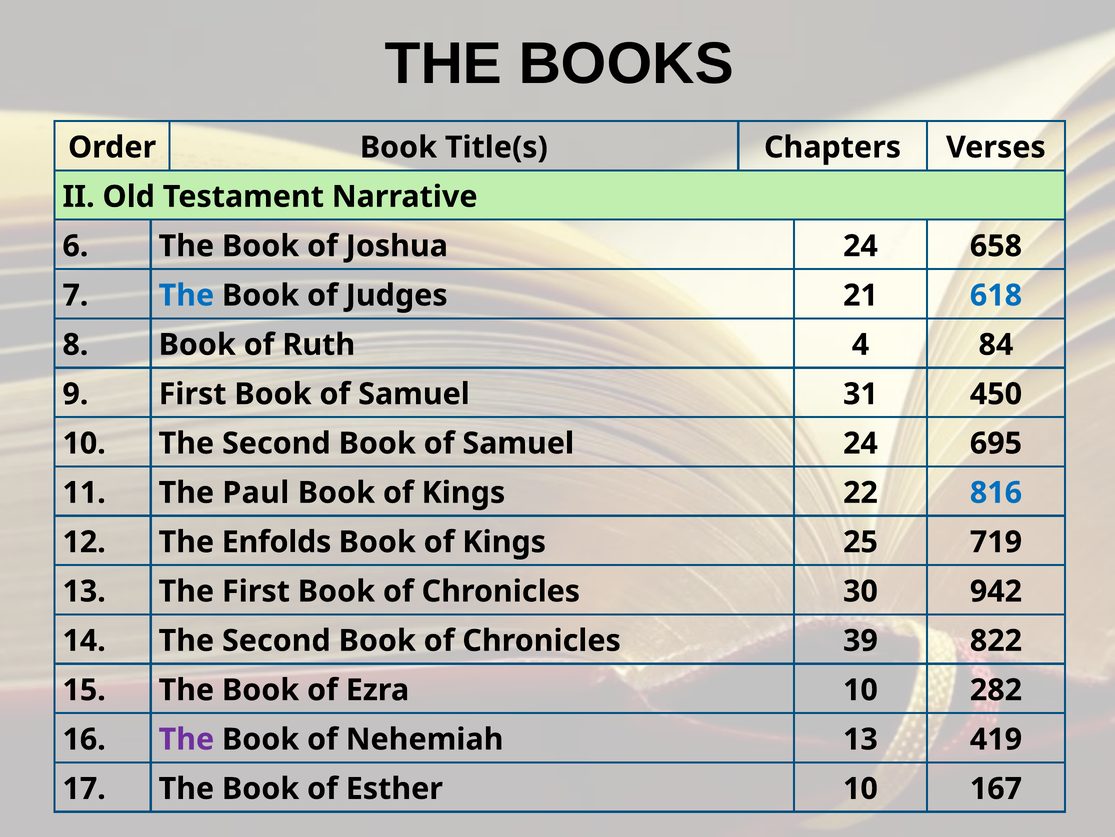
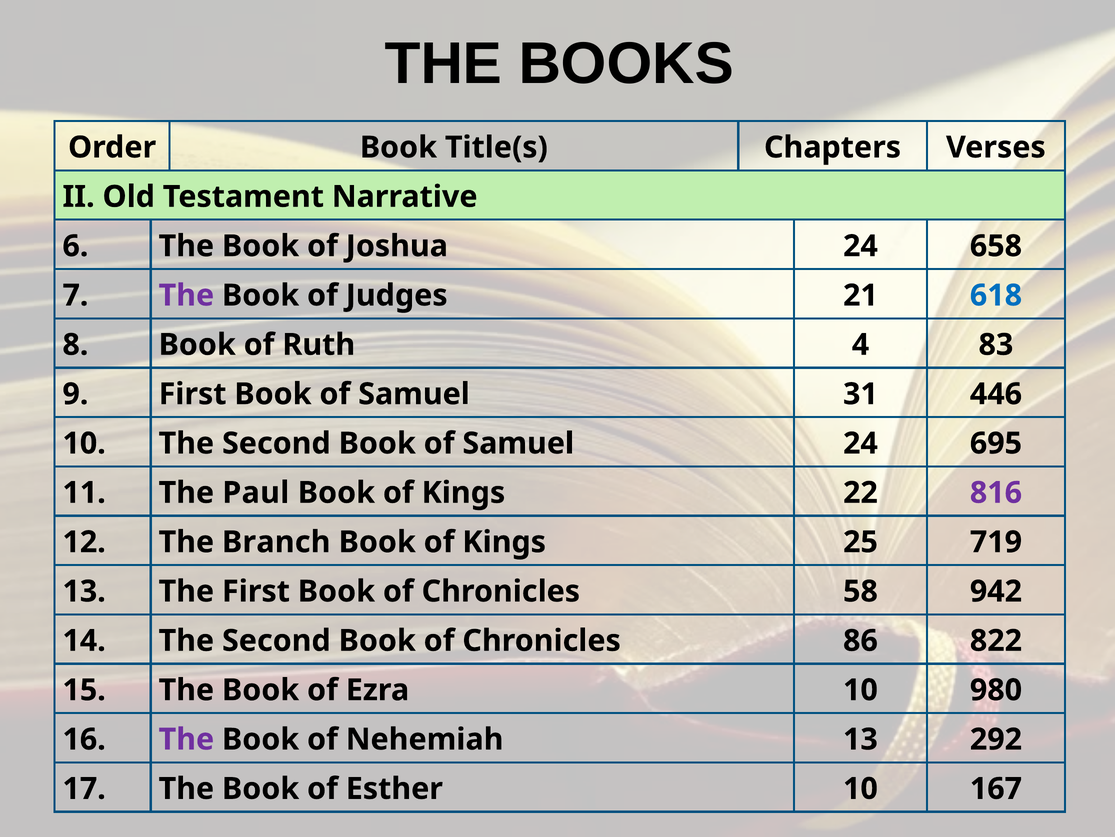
The colour: blue -> purple (186, 295)
84: 84 -> 83 (996, 344)
450: 450 -> 446 (996, 394)
816 colour: blue -> purple (996, 492)
Enfolds: Enfolds -> Branch (276, 542)
30: 30 -> 58 (860, 591)
39: 39 -> 86 (860, 640)
282: 282 -> 980 (996, 690)
419: 419 -> 292 (996, 739)
